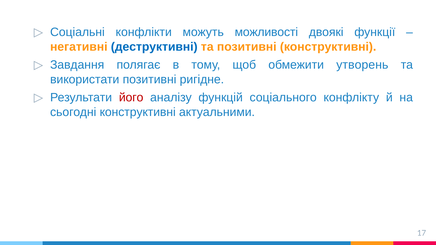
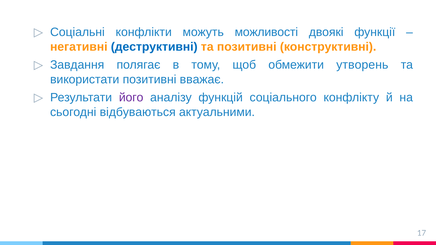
ригідне: ригідне -> вважає (202, 80)
його colour: red -> purple (131, 98)
сьогодні конструктивні: конструктивні -> відбуваються (138, 112)
